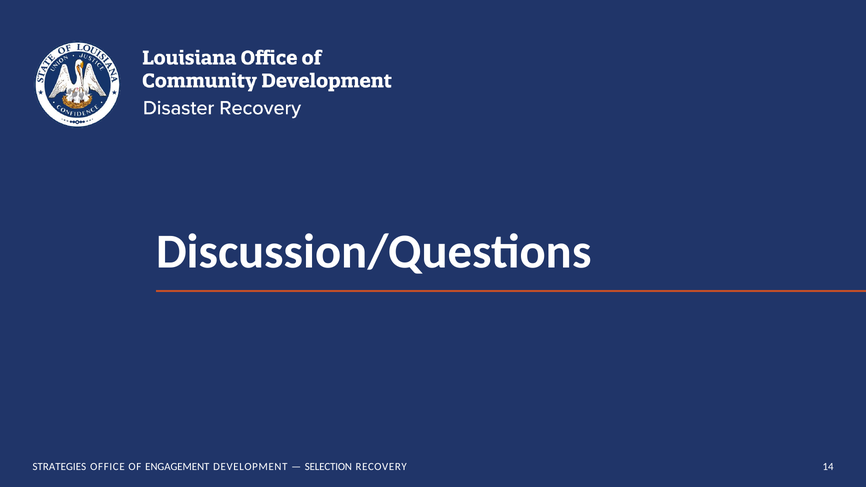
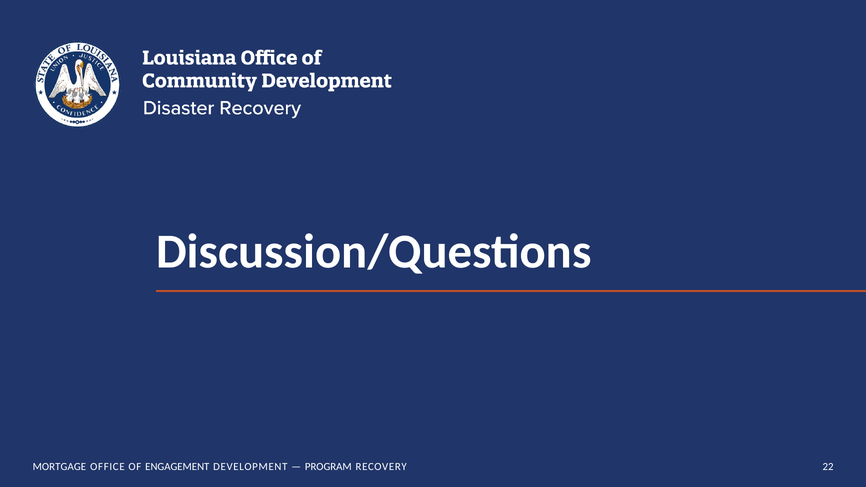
STRATEGIES: STRATEGIES -> MORTGAGE (59, 467)
SELECTION: SELECTION -> PROGRAM (328, 467)
14: 14 -> 22 (828, 467)
